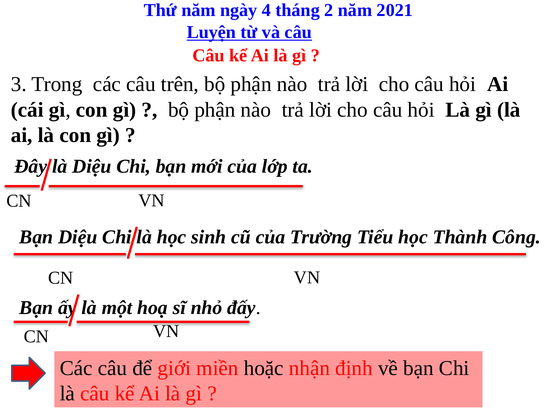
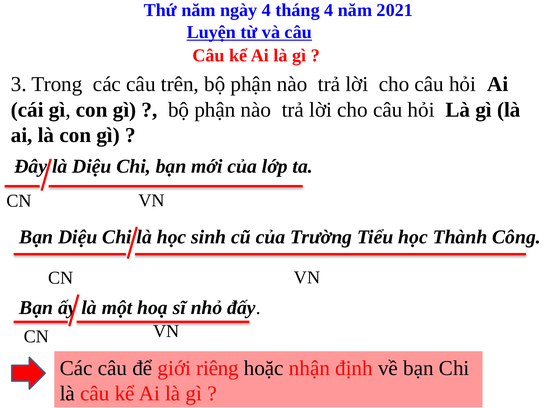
tháng 2: 2 -> 4 (329, 10)
miền: miền -> riêng (217, 368)
